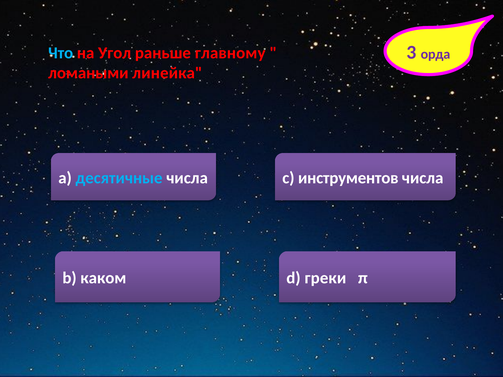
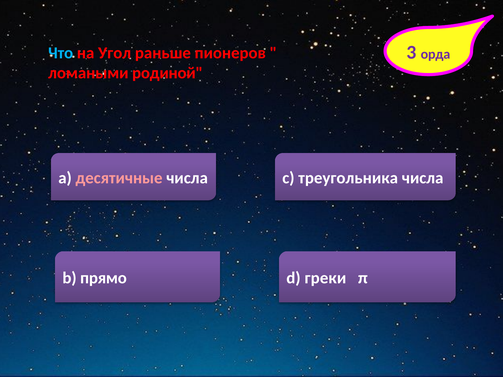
главному: главному -> пионеров (230, 53)
линейка: линейка -> родиной (168, 73)
десятичные colour: light blue -> pink (119, 178)
инструментов: инструментов -> треугольника (348, 178)
каком: каком -> прямо (103, 278)
